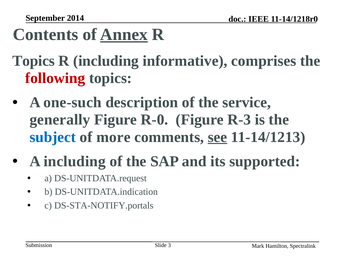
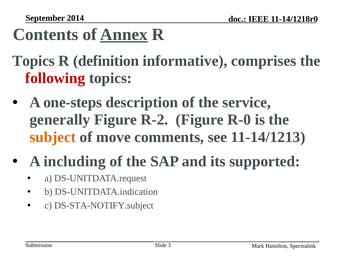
R including: including -> definition (106, 61)
one-such: one-such -> one-steps (73, 103)
R-0: R-0 -> R-2 (154, 120)
R-3: R-3 -> R-0 (239, 120)
subject colour: blue -> orange (53, 137)
more: more -> move (113, 137)
see underline: present -> none (217, 137)
DS-STA-NOTIFY.portals: DS-STA-NOTIFY.portals -> DS-STA-NOTIFY.subject (104, 206)
